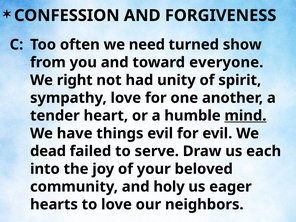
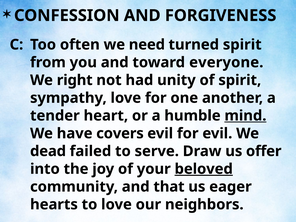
turned show: show -> spirit (242, 45)
things: things -> covers (120, 133)
each: each -> offer (264, 151)
beloved underline: none -> present (204, 169)
holy: holy -> that (169, 187)
